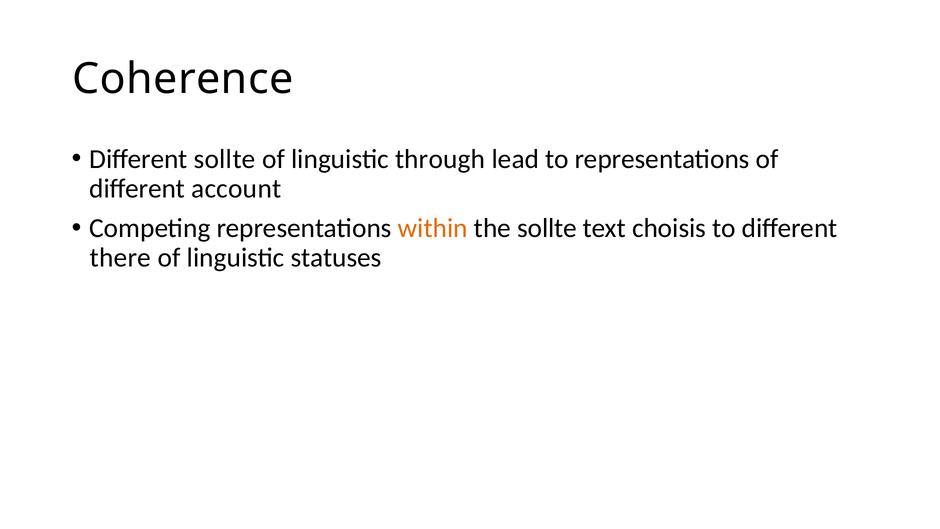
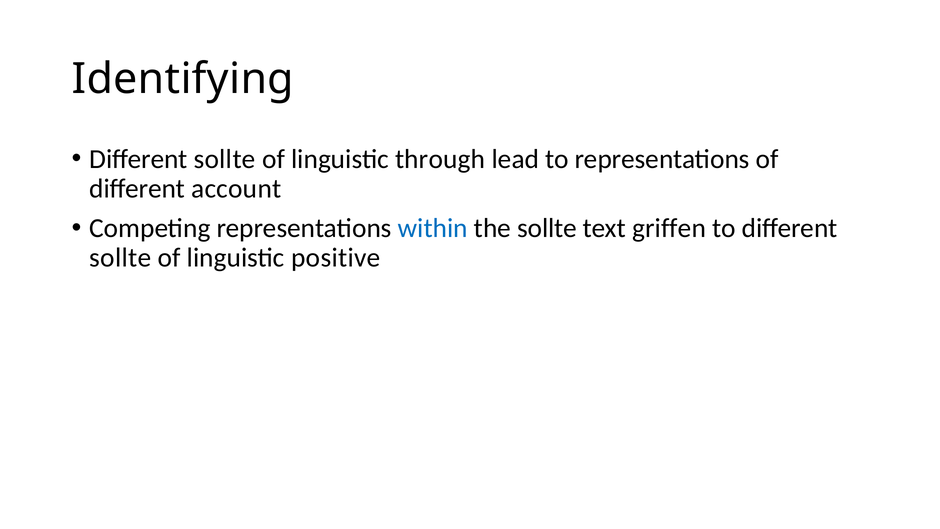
Coherence: Coherence -> Identifying (183, 79)
within colour: orange -> blue (433, 228)
choisis: choisis -> griffen (669, 228)
there: there -> sollte (120, 258)
statuses: statuses -> positive (336, 258)
